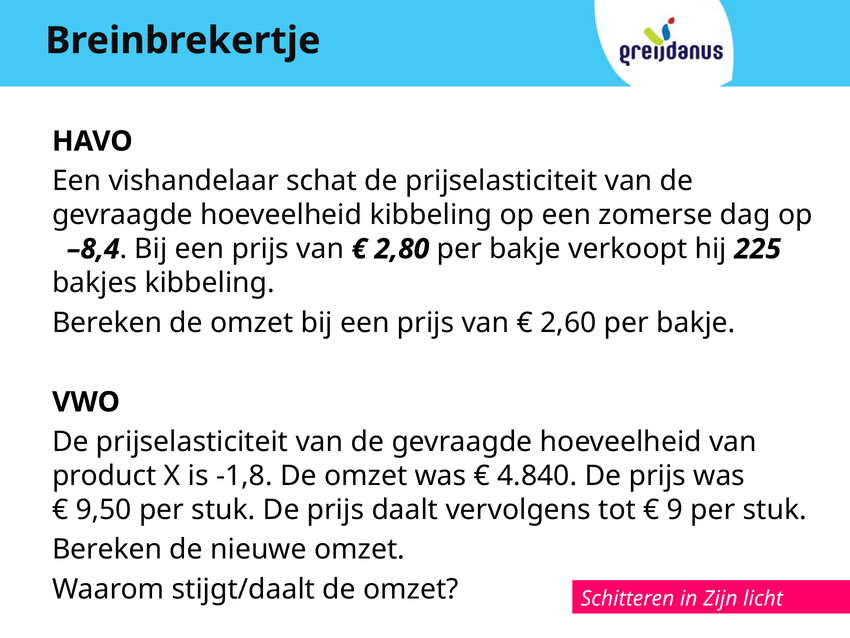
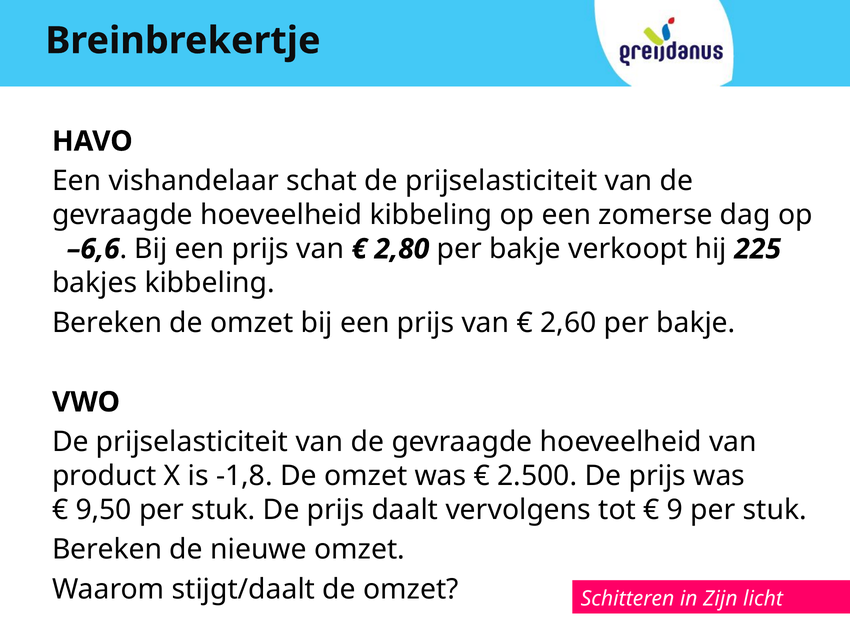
–8,4: –8,4 -> –6,6 (93, 249)
4.840: 4.840 -> 2.500 (537, 475)
